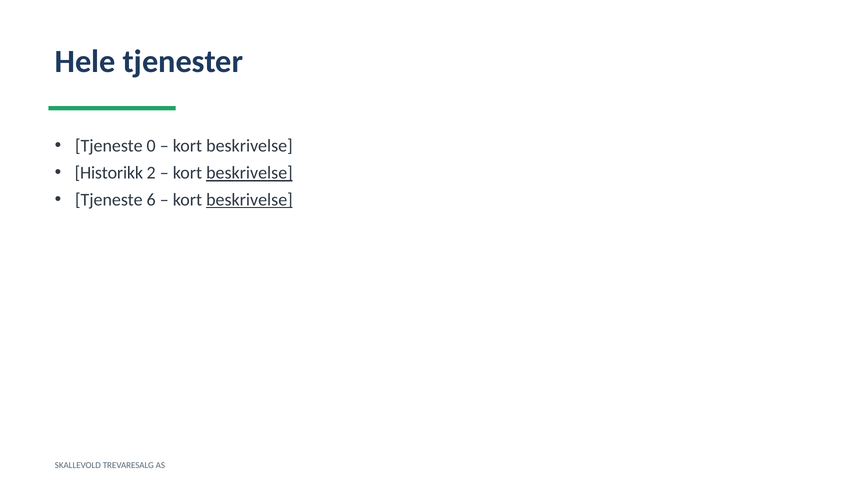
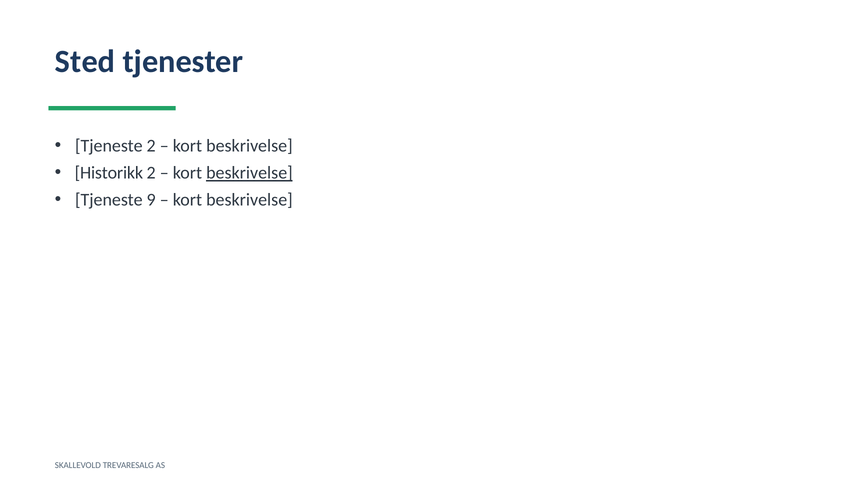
Hele: Hele -> Sted (85, 62)
Tjeneste 0: 0 -> 2 (151, 146)
6: 6 -> 9 (151, 200)
beskrivelse underline: present -> none (249, 200)
